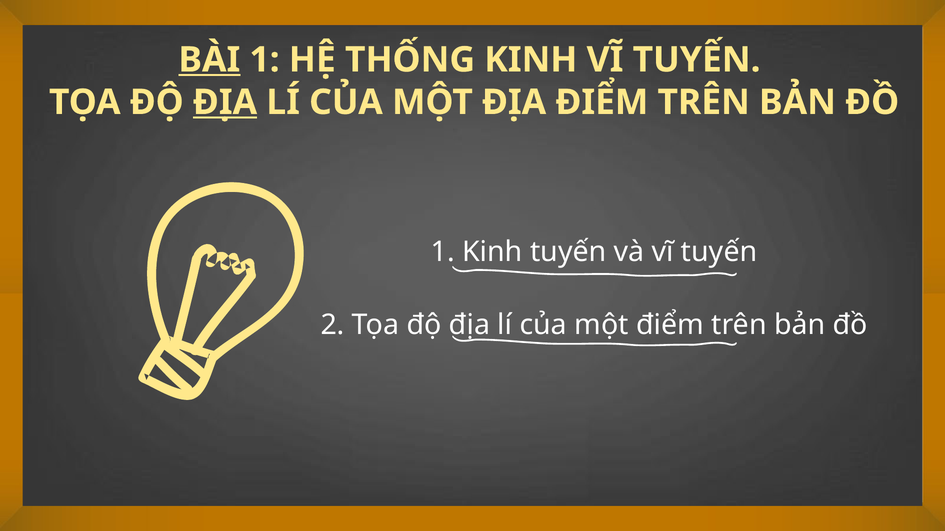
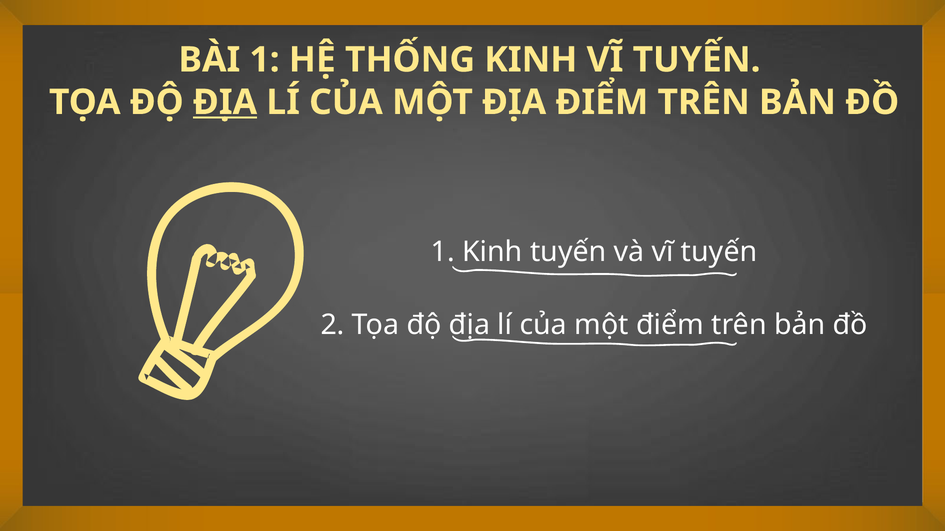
BÀI underline: present -> none (209, 60)
